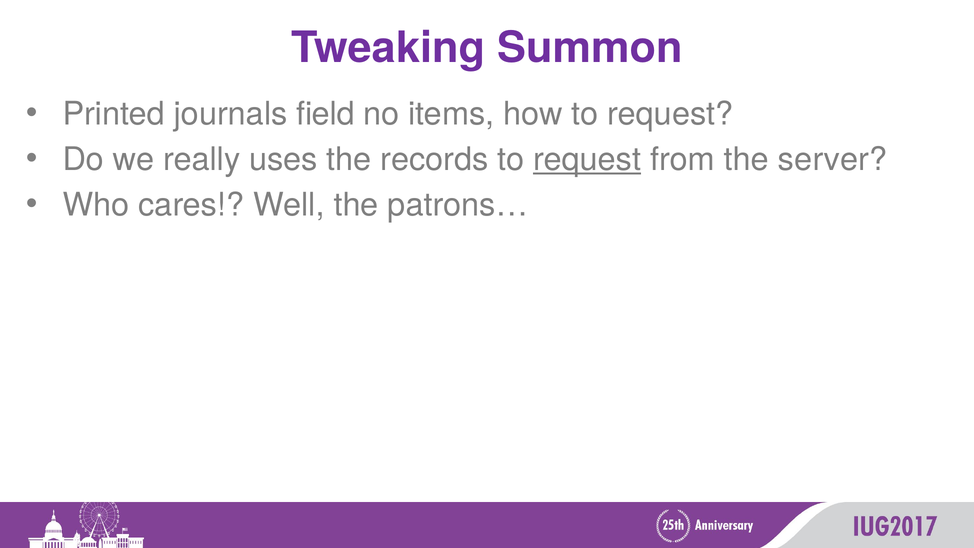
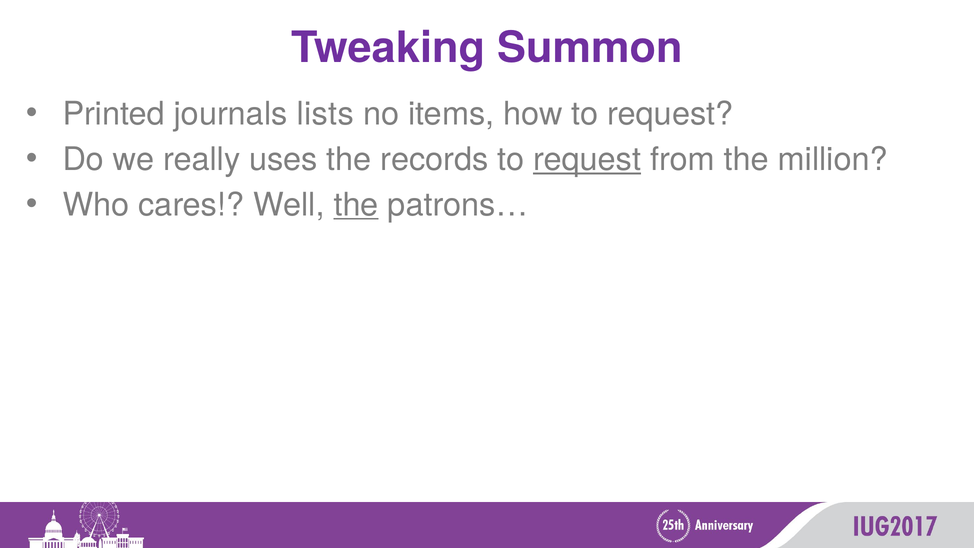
field: field -> lists (325, 114)
server: server -> million (833, 159)
the underline: none -> present (356, 205)
